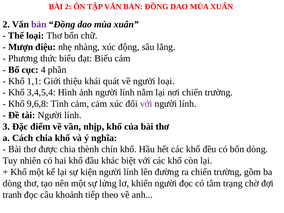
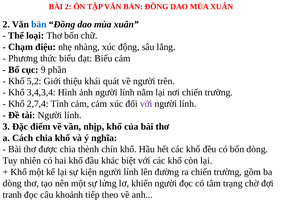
bản colour: purple -> blue (39, 24)
Mượn: Mượn -> Chạm (21, 47)
4: 4 -> 9 (43, 70)
1,1: 1,1 -> 5,2 (34, 81)
người loại: loại -> trên (166, 81)
3,4,5,4: 3,4,5,4 -> 3,4,3,4 (41, 92)
9,6,8: 9,6,8 -> 2,7,4 (38, 104)
